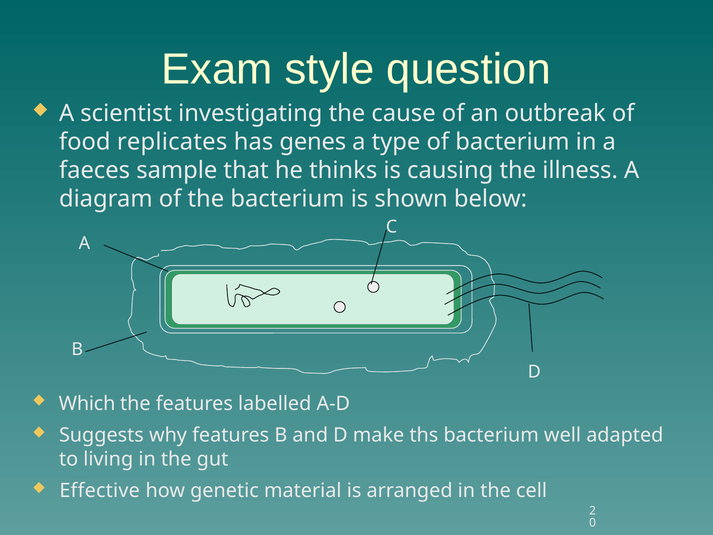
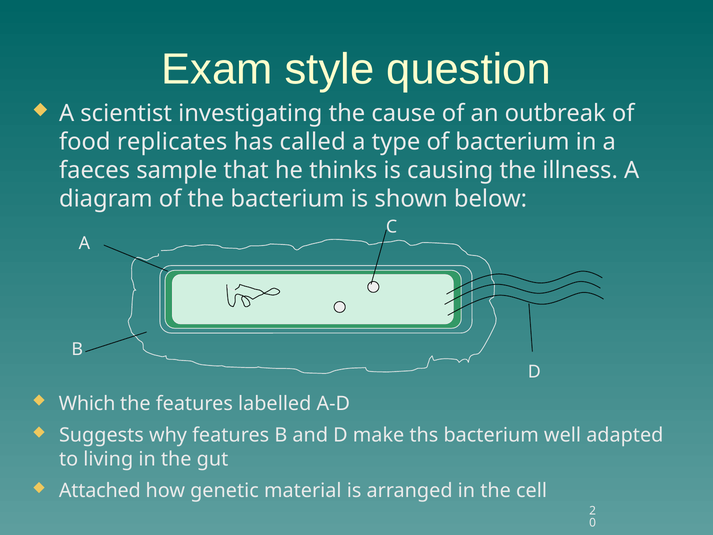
genes: genes -> called (313, 142)
Effective: Effective -> Attached (100, 491)
